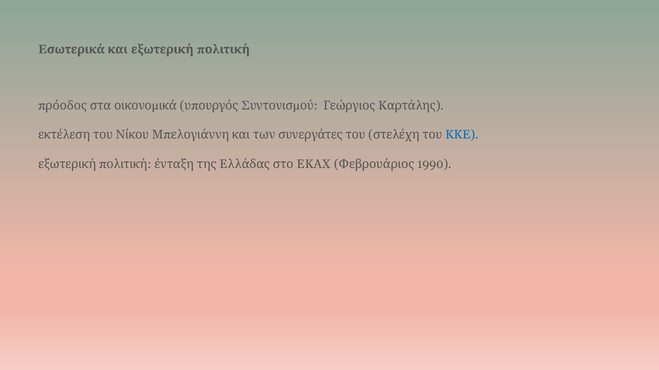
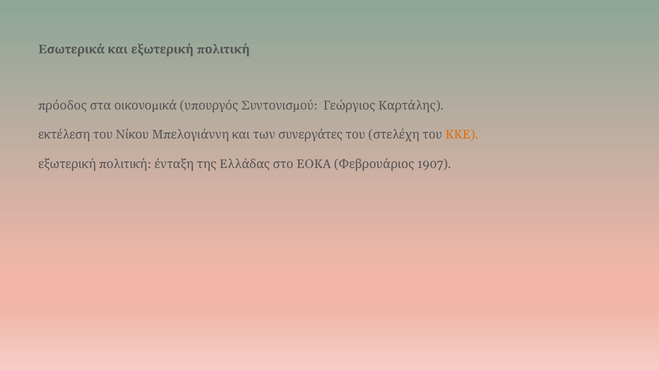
ΚΚΕ colour: blue -> orange (462, 135)
ΕΚΑΧ: ΕΚΑΧ -> ΕΟΚΑ (314, 164)
1990: 1990 -> 1907 (434, 164)
